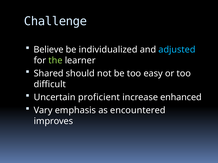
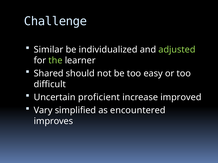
Believe: Believe -> Similar (49, 50)
adjusted colour: light blue -> light green (177, 50)
enhanced: enhanced -> improved (181, 98)
emphasis: emphasis -> simplified (75, 111)
